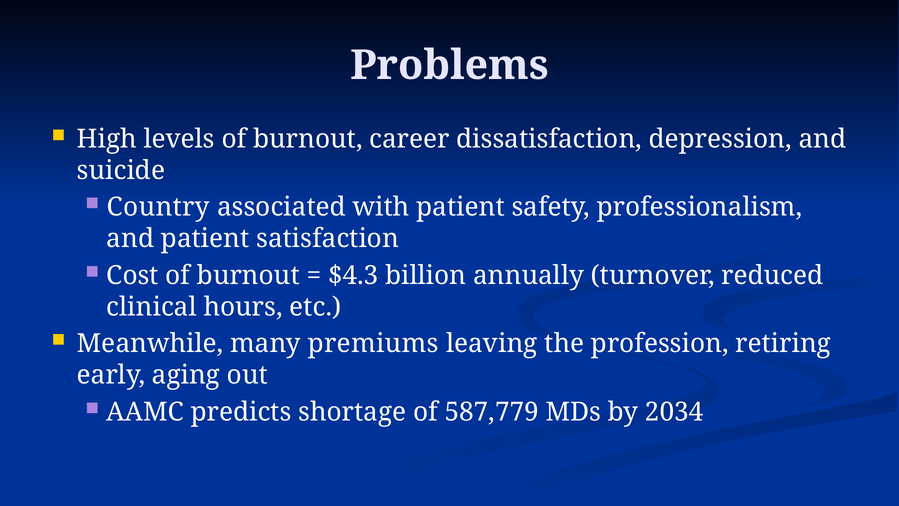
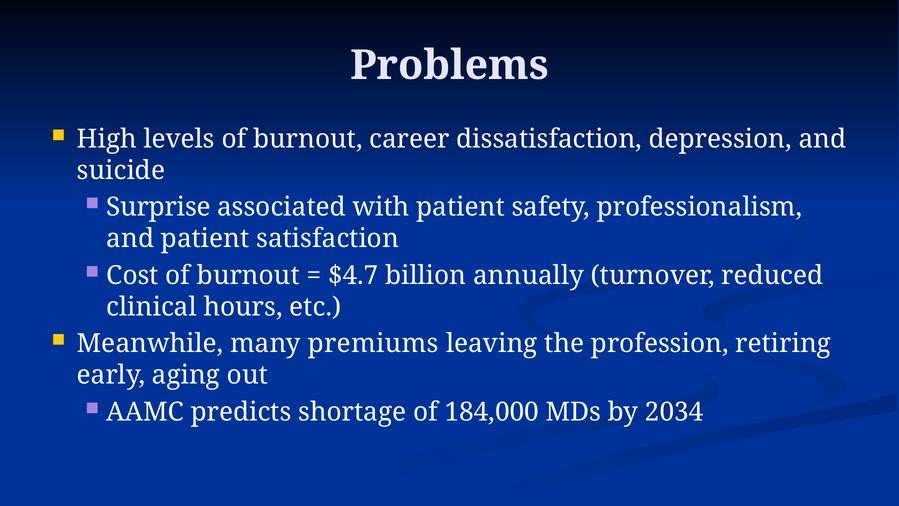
Country: Country -> Surprise (159, 207)
$4.3: $4.3 -> $4.7 (353, 275)
587,779: 587,779 -> 184,000 (492, 412)
